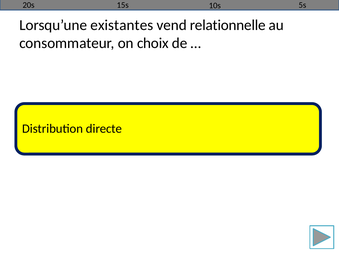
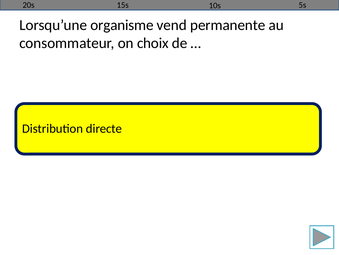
existantes: existantes -> organisme (122, 25)
relationnelle: relationnelle -> permanente (228, 25)
